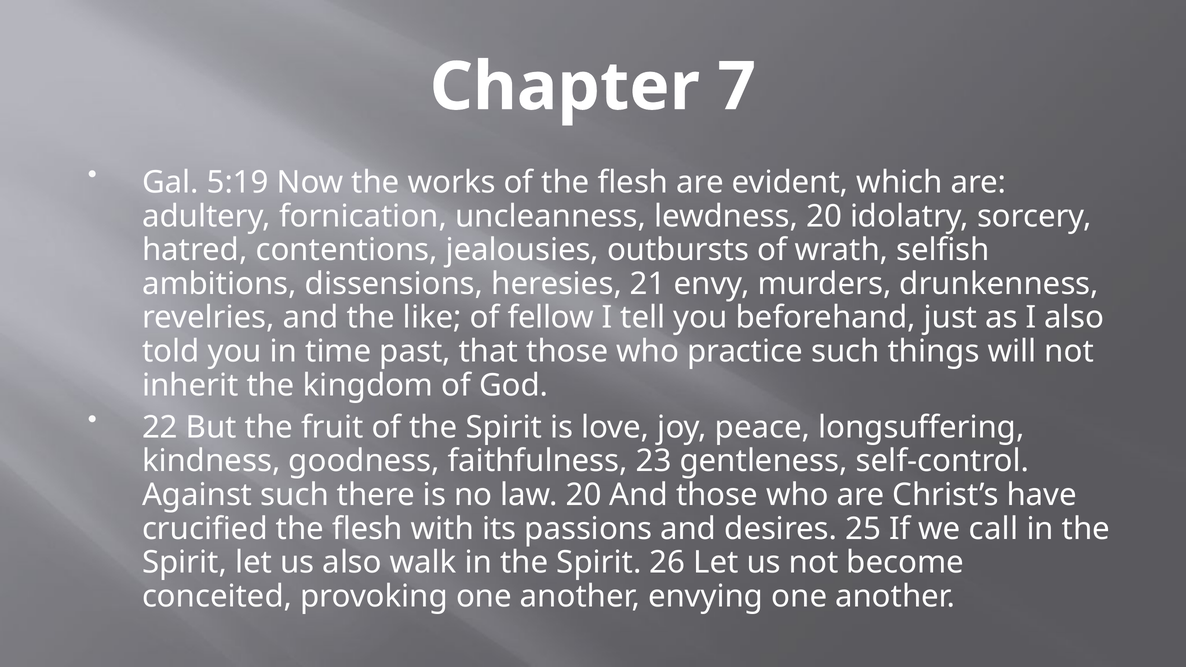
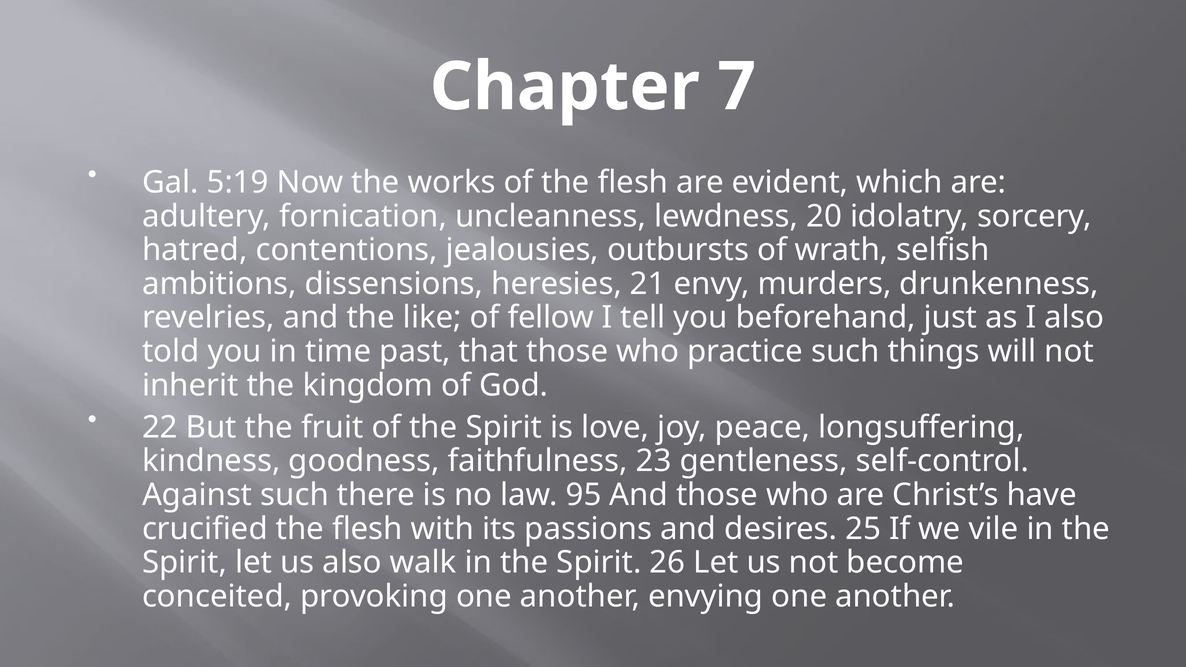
law 20: 20 -> 95 (584, 495)
call: call -> vile (994, 529)
